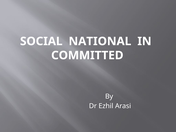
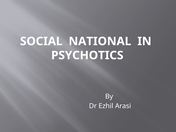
COMMITTED: COMMITTED -> PSYCHOTICS (87, 55)
